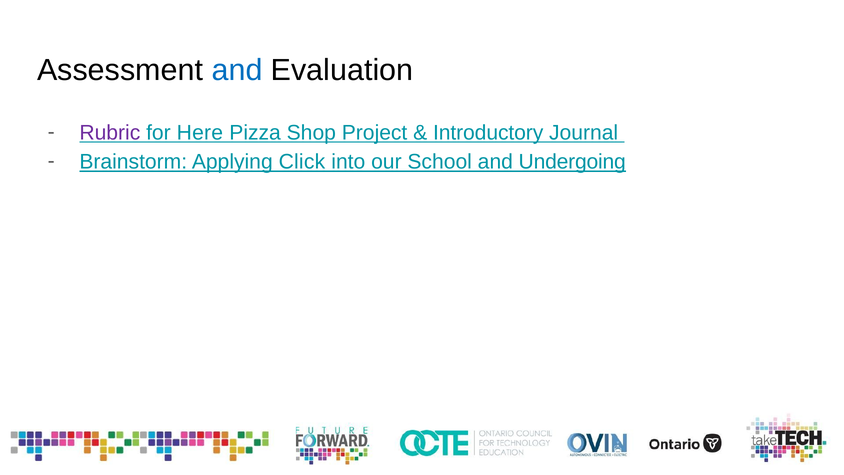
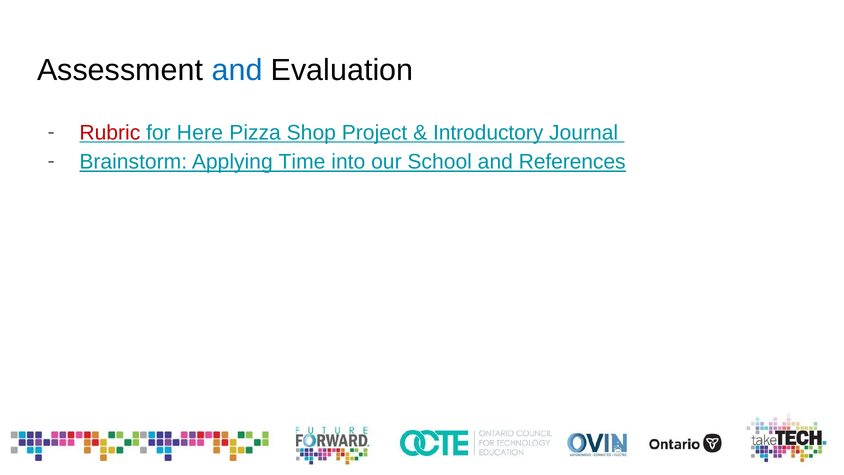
Rubric colour: purple -> red (110, 133)
Click: Click -> Time (302, 162)
Undergoing: Undergoing -> References (572, 162)
